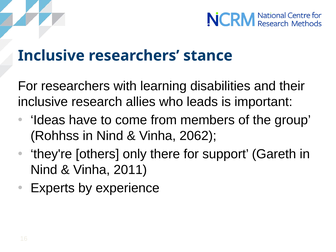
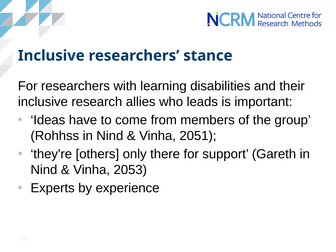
2062: 2062 -> 2051 (198, 136)
2011: 2011 -> 2053 (130, 170)
